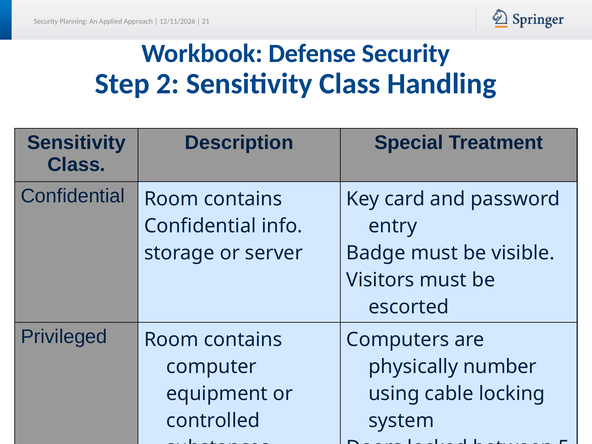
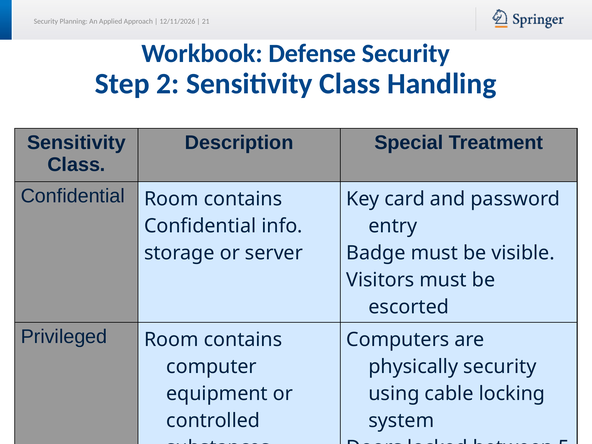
physically number: number -> security (500, 367)
